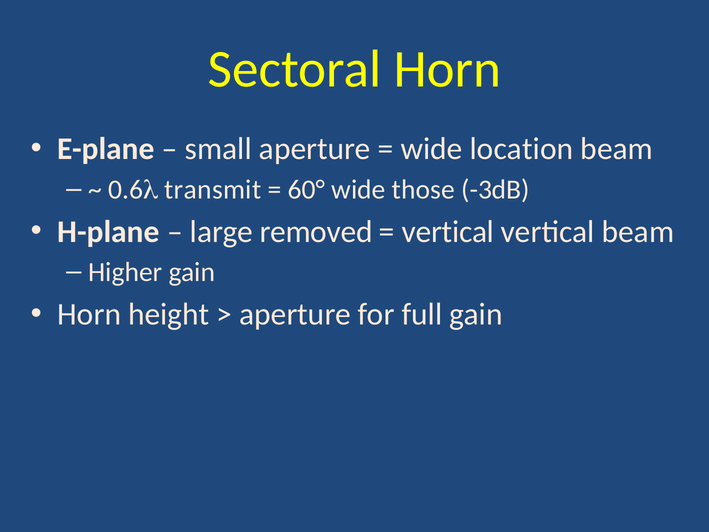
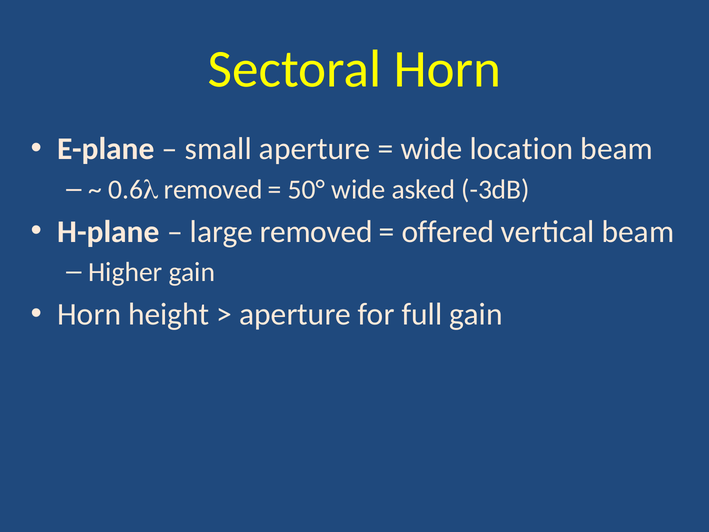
0.6 transmit: transmit -> removed (213, 189)
60°: 60° -> 50° (306, 189)
those: those -> asked (423, 189)
vertical: vertical -> offered (448, 231)
